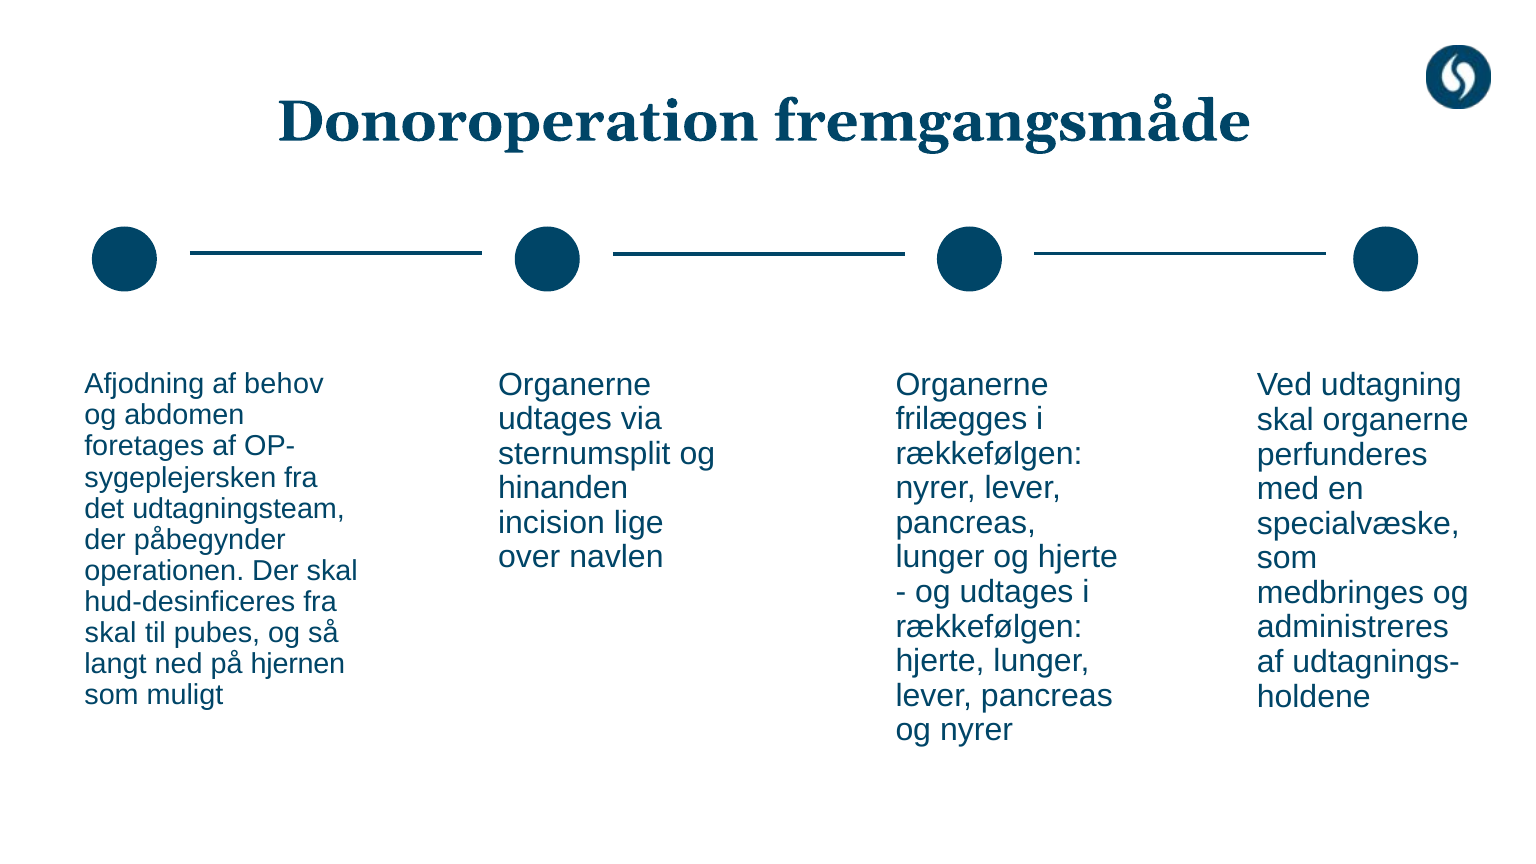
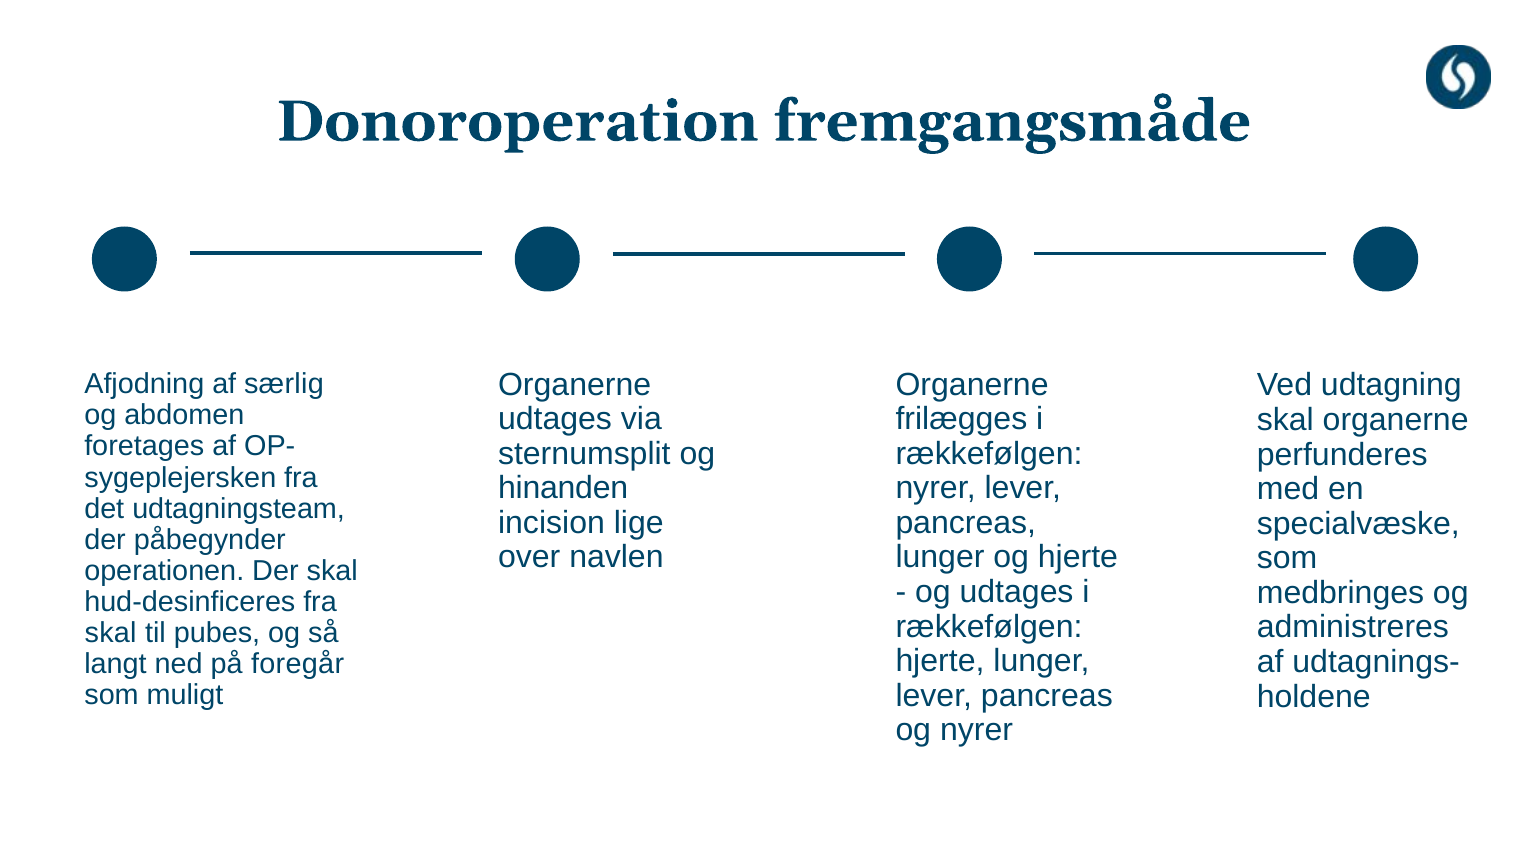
behov: behov -> særlig (284, 384)
hjernen: hjernen -> foregår (298, 664)
